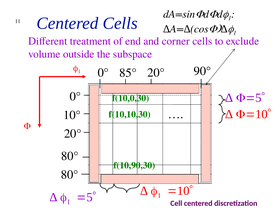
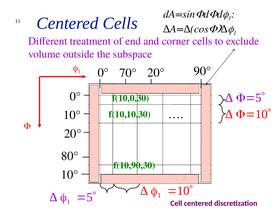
85°: 85° -> 70° (128, 73)
80°: 80° -> 10° (70, 175)
